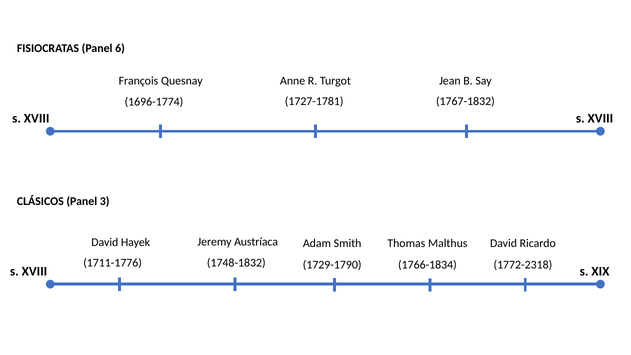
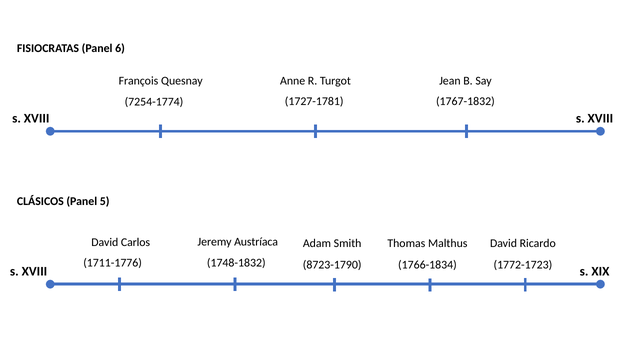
1696-1774: 1696-1774 -> 7254-1774 (154, 102)
3: 3 -> 5 (105, 201)
Hayek: Hayek -> Carlos (135, 242)
1729-1790: 1729-1790 -> 8723-1790 (332, 265)
1772-2318: 1772-2318 -> 1772-1723 (523, 265)
